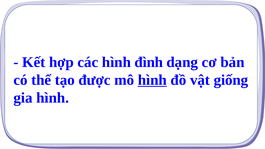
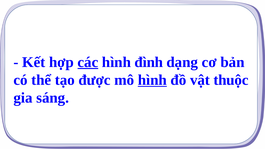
các underline: none -> present (88, 62)
giống: giống -> thuộc (231, 80)
gia hình: hình -> sáng (53, 98)
